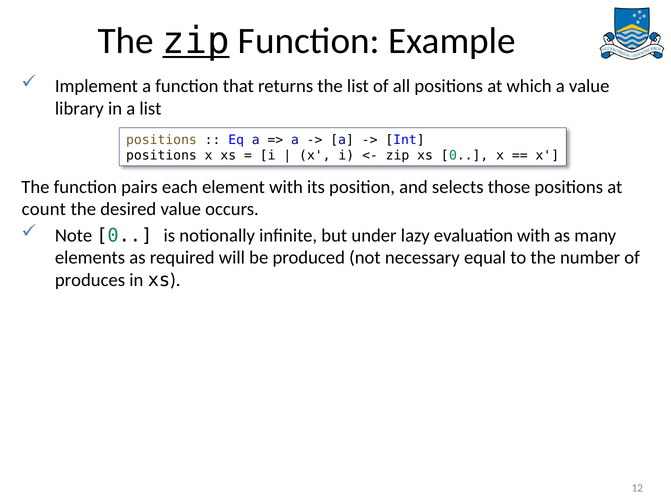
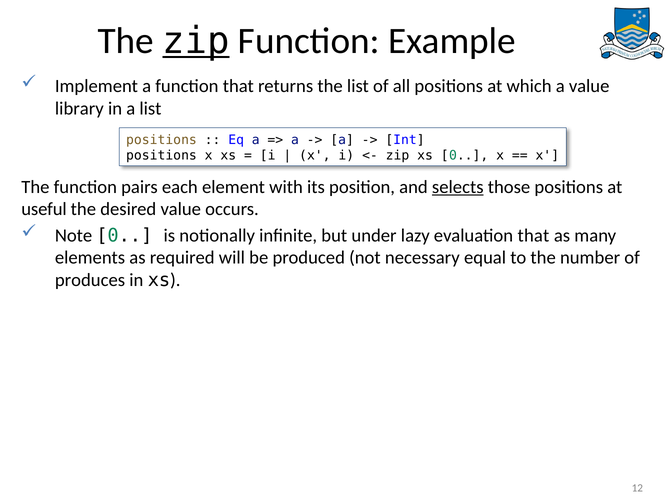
selects underline: none -> present (458, 187)
count: count -> useful (44, 209)
evaluation with: with -> that (533, 236)
